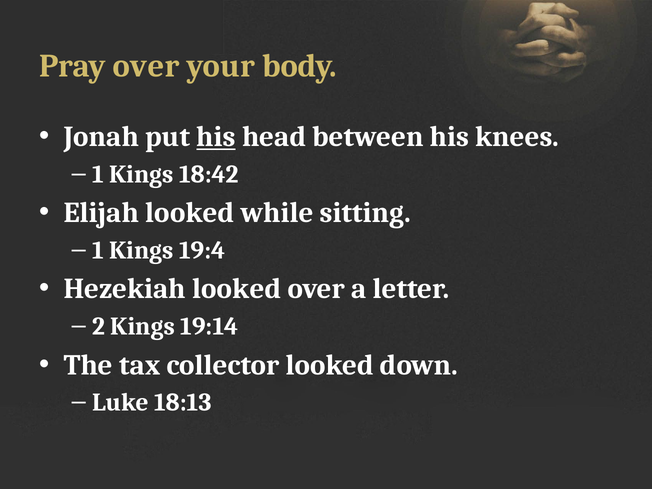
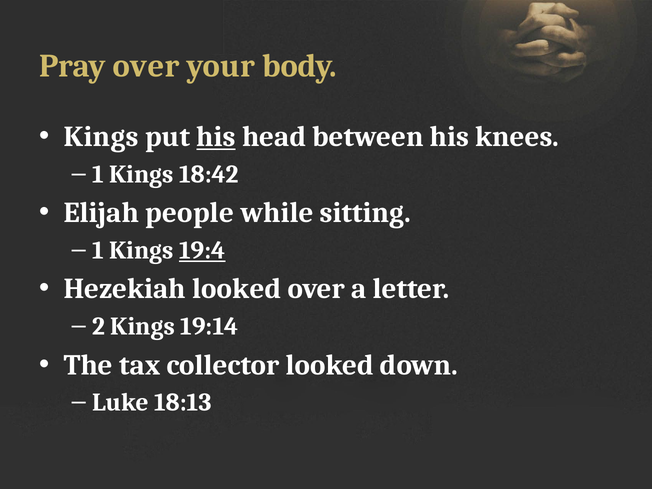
Jonah: Jonah -> Kings (101, 137)
Elijah looked: looked -> people (190, 213)
19:4 underline: none -> present (202, 250)
